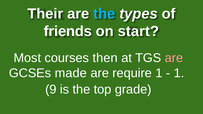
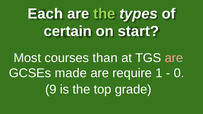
Their: Their -> Each (45, 14)
the colour: light blue -> light green (104, 14)
friends: friends -> certain (68, 31)
then: then -> than (105, 58)
1: 1 -> 0 (179, 73)
